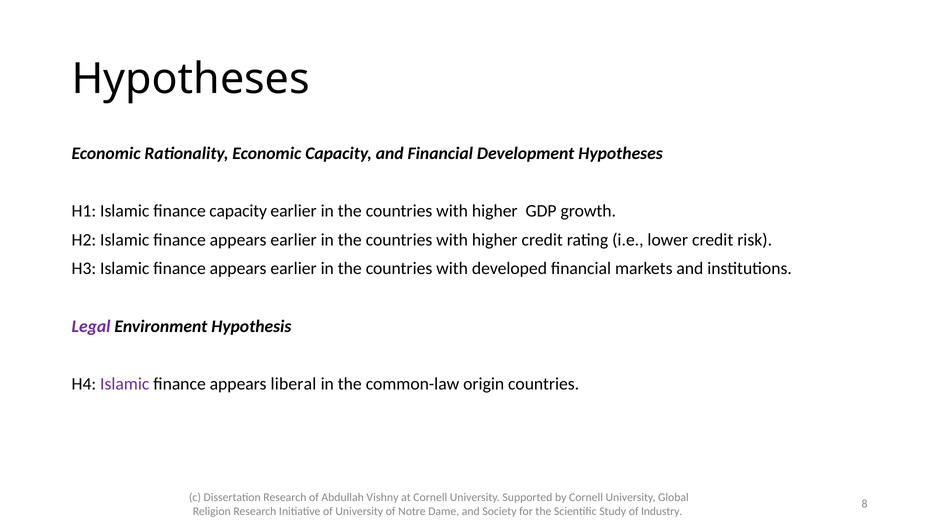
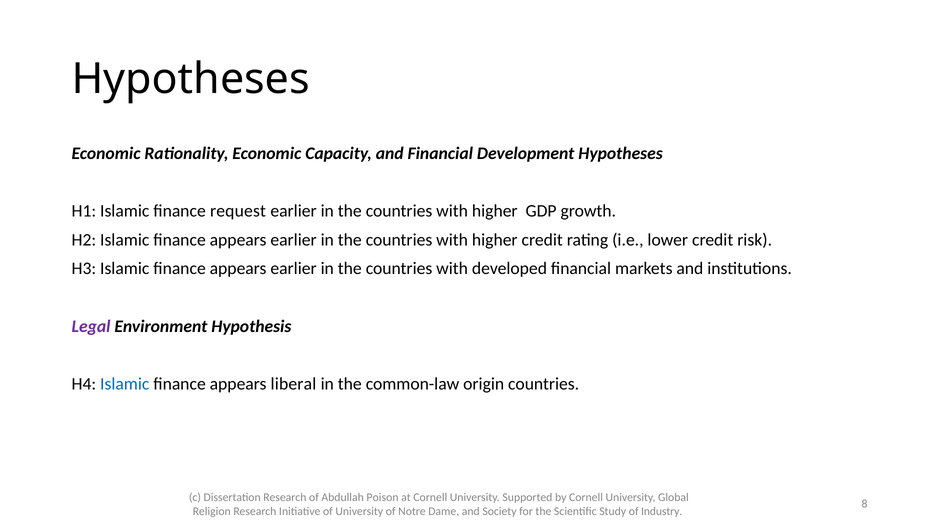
finance capacity: capacity -> request (238, 211)
Islamic colour: purple -> blue (125, 384)
Vishny: Vishny -> Poison (383, 497)
